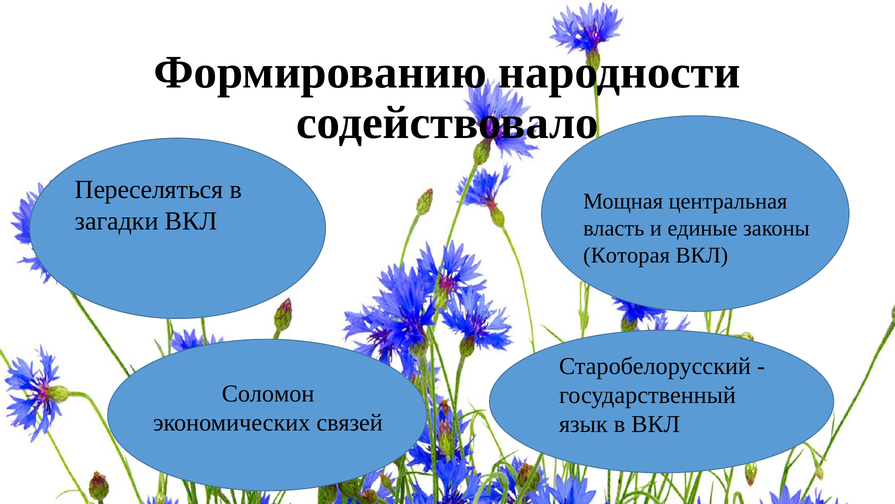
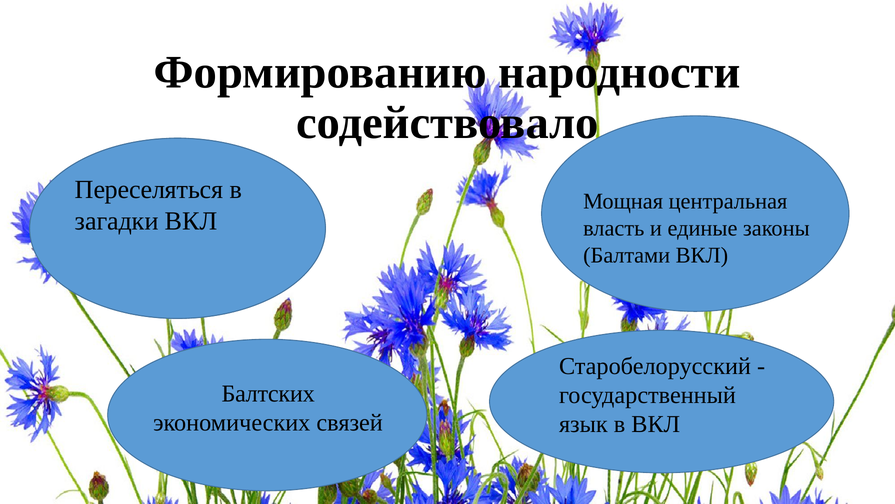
Которая: Которая -> Балтами (627, 255)
Соломон: Соломон -> Балтских (268, 393)
